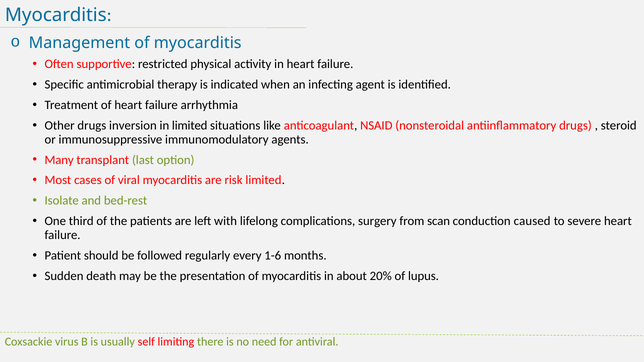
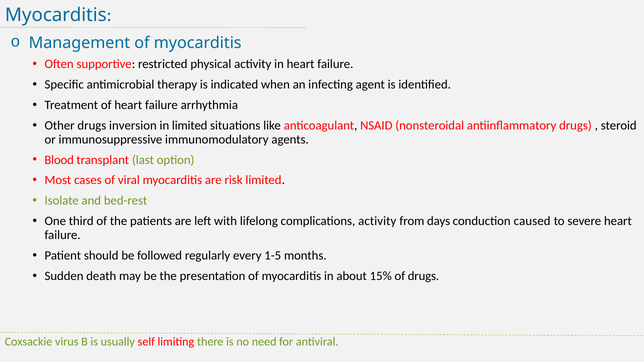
Many: Many -> Blood (59, 160)
complications surgery: surgery -> activity (377, 221)
scan: scan -> days (439, 221)
1-6: 1-6 -> 1-5 (273, 256)
20%: 20% -> 15% (381, 276)
of lupus: lupus -> drugs (423, 276)
